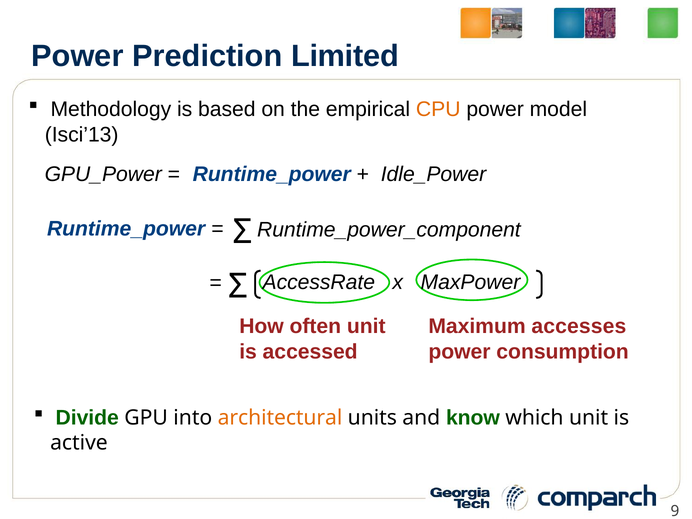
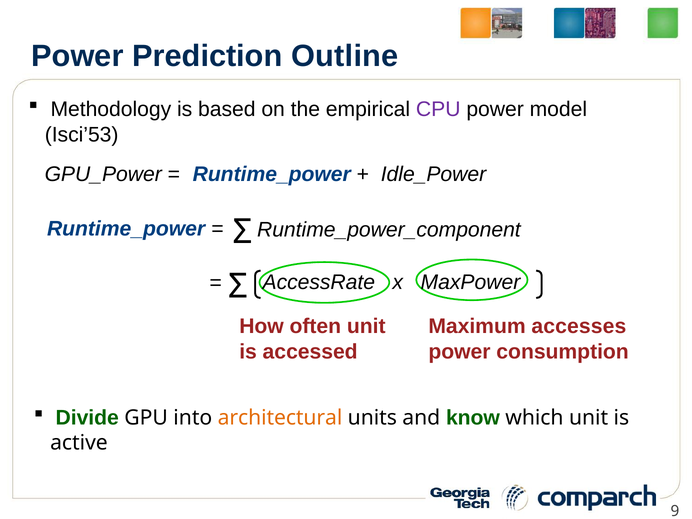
Limited: Limited -> Outline (345, 56)
CPU colour: orange -> purple (438, 109)
Isci’13: Isci’13 -> Isci’53 (82, 135)
